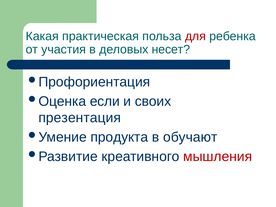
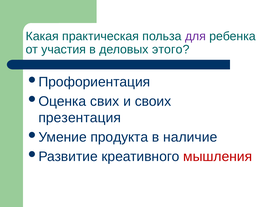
для colour: red -> purple (195, 36)
несет: несет -> этого (171, 49)
если: если -> свих (105, 101)
обучают: обучают -> наличие (190, 137)
